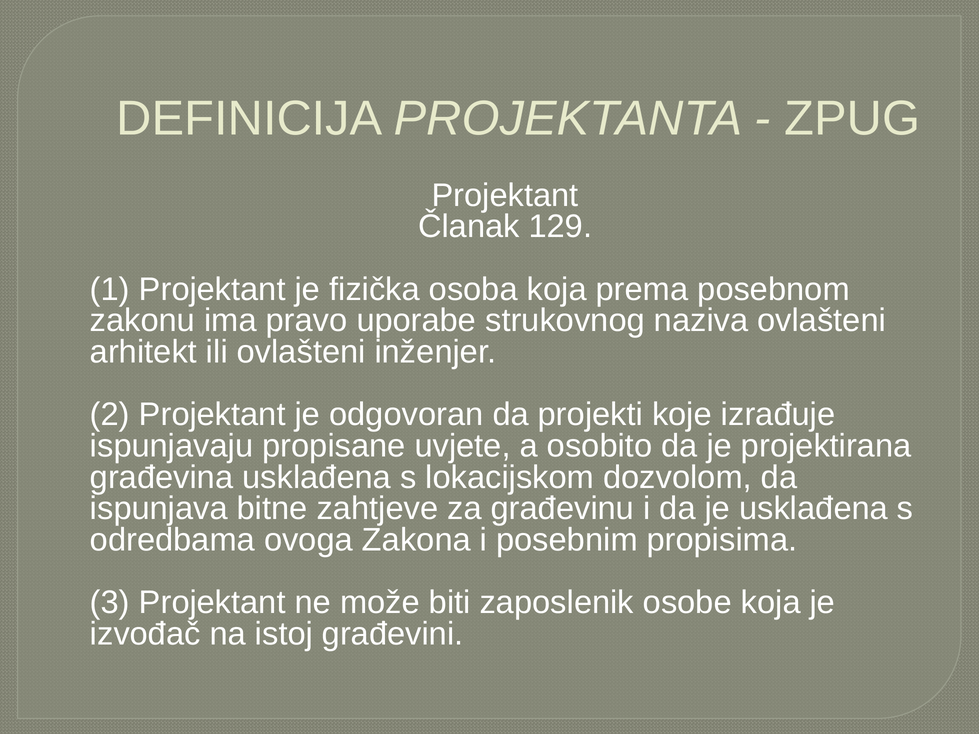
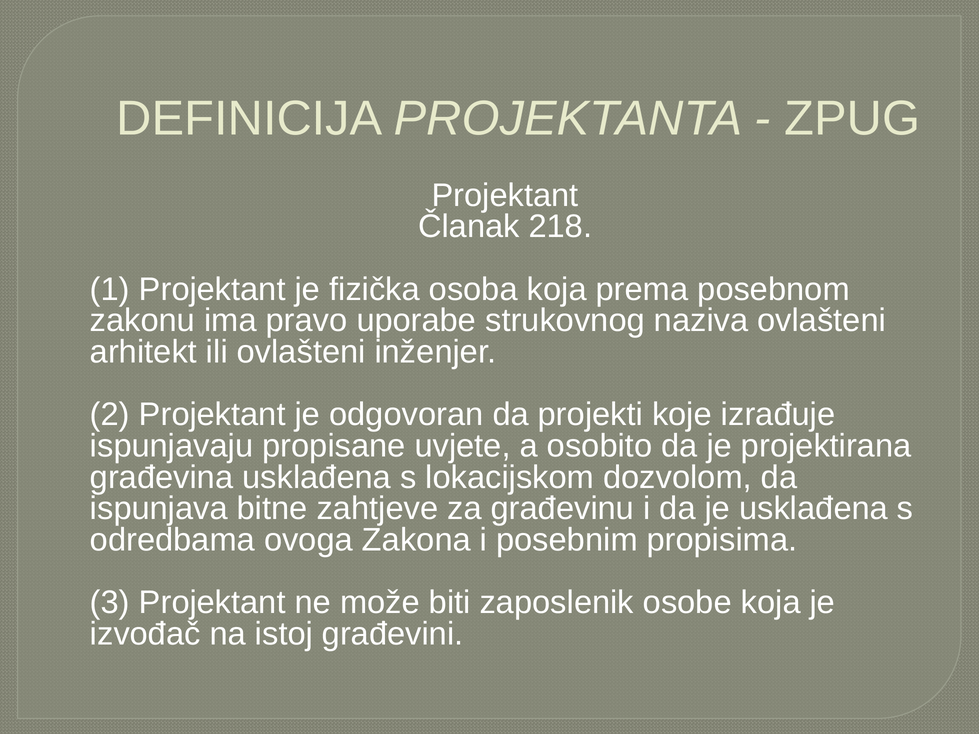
129: 129 -> 218 (560, 227)
